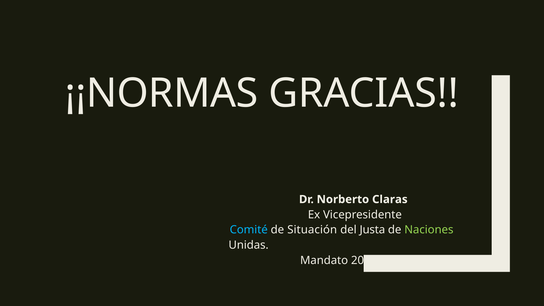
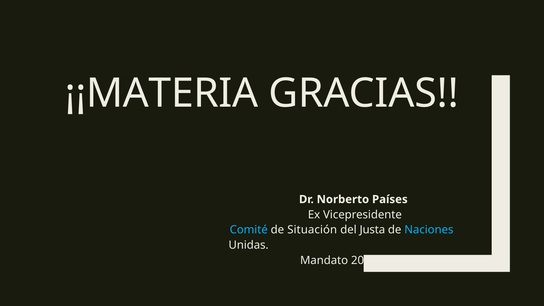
¡¡NORMAS: ¡¡NORMAS -> ¡¡MATERIA (161, 93)
Claras: Claras -> Países (390, 199)
Naciones colour: light green -> light blue (429, 230)
